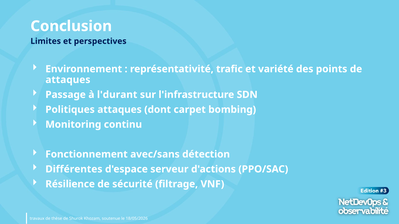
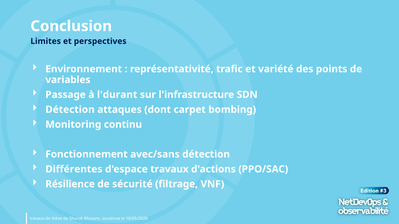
attaques: attaques -> variables (68, 80)
Politiques: Politiques -> Détection (70, 110)
d'espace serveur: serveur -> travaux (169, 169)
